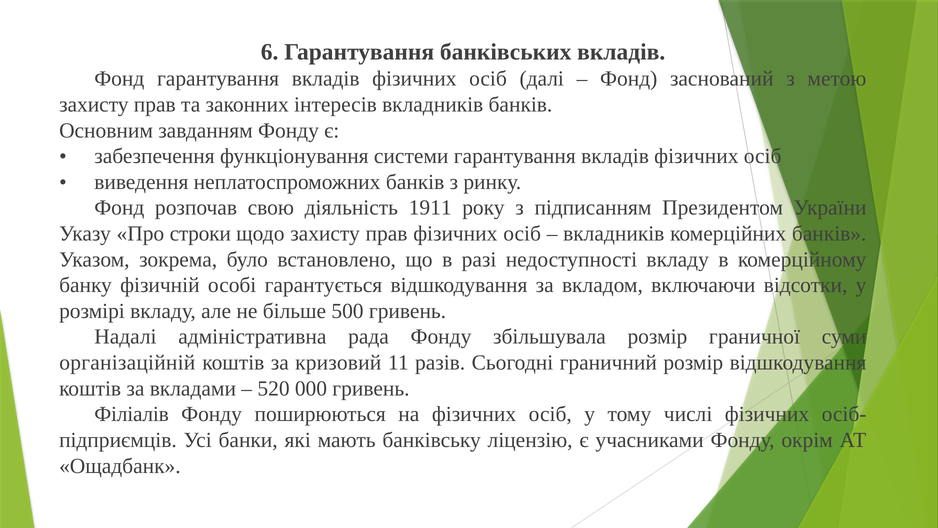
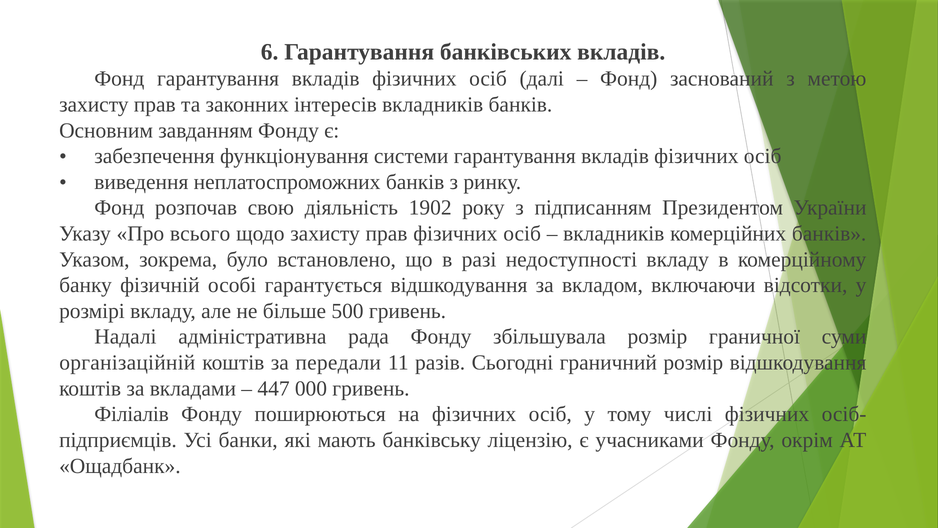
1911: 1911 -> 1902 (430, 208)
строки: строки -> всього (200, 234)
кризовий: кризовий -> передали (338, 362)
520: 520 -> 447 (274, 388)
